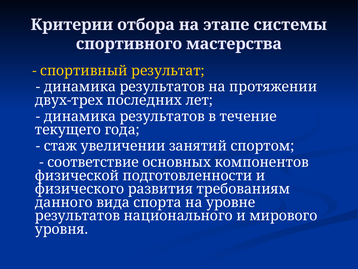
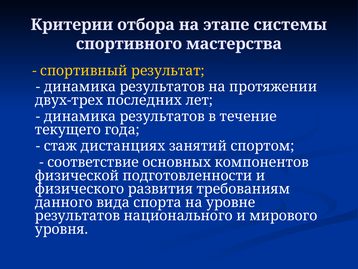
увеличении: увеличении -> дистанциях (123, 146)
